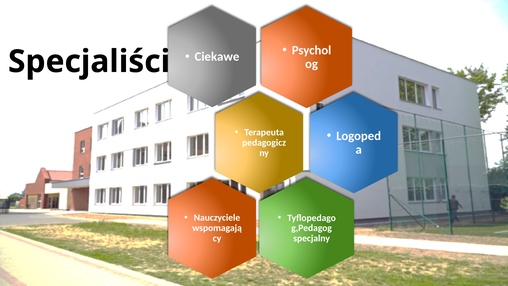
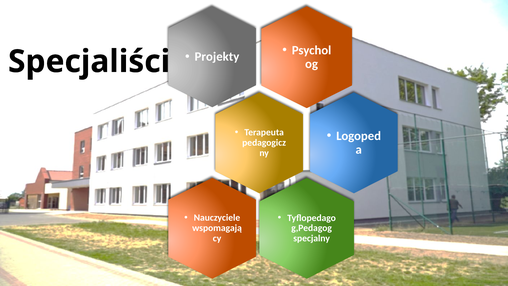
Ciekawe: Ciekawe -> Projekty (217, 57)
